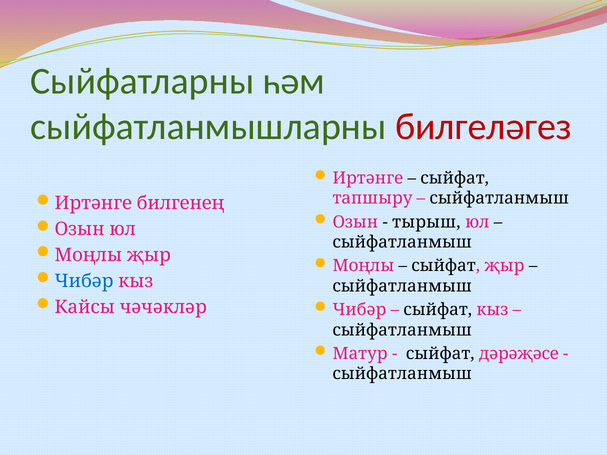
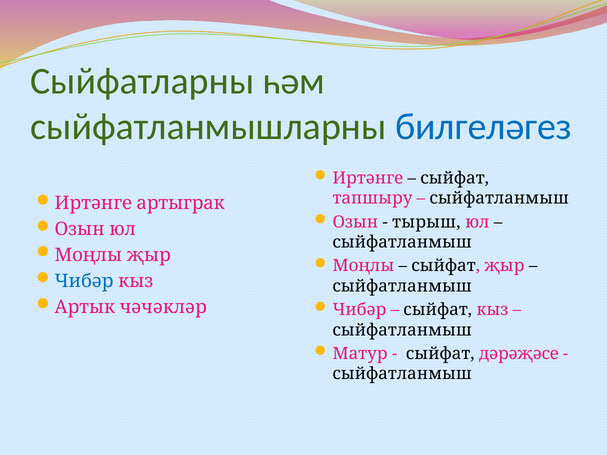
билгеләгез colour: red -> blue (484, 127)
билгенең: билгенең -> артыграк (181, 203)
Кайсы: Кайсы -> Артык (85, 307)
